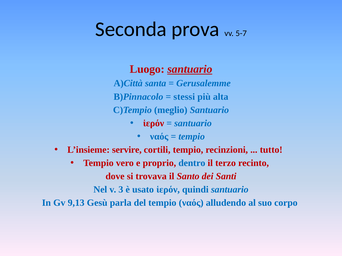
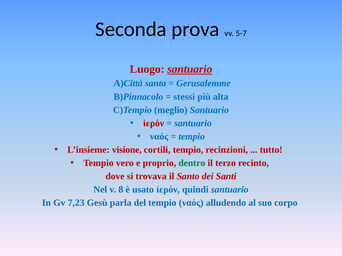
servire: servire -> visione (127, 150)
dentro colour: blue -> green (192, 163)
3: 3 -> 8 (121, 190)
9,13: 9,13 -> 7,23 (76, 203)
